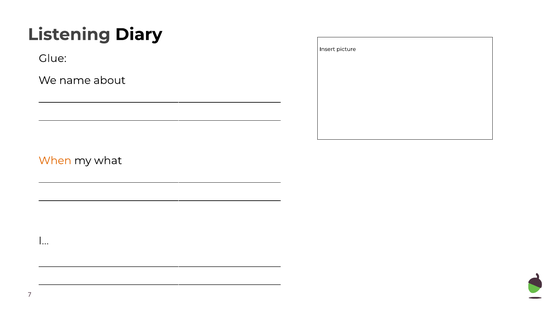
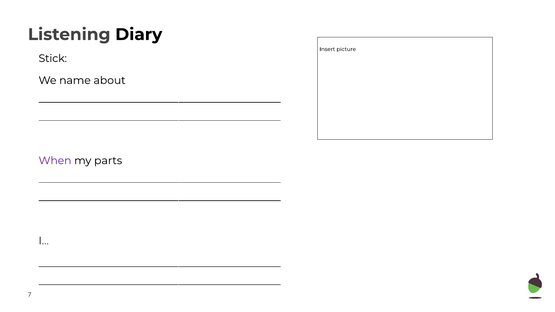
Glue: Glue -> Stick (53, 58)
When colour: orange -> purple (55, 161)
what: what -> parts (108, 161)
